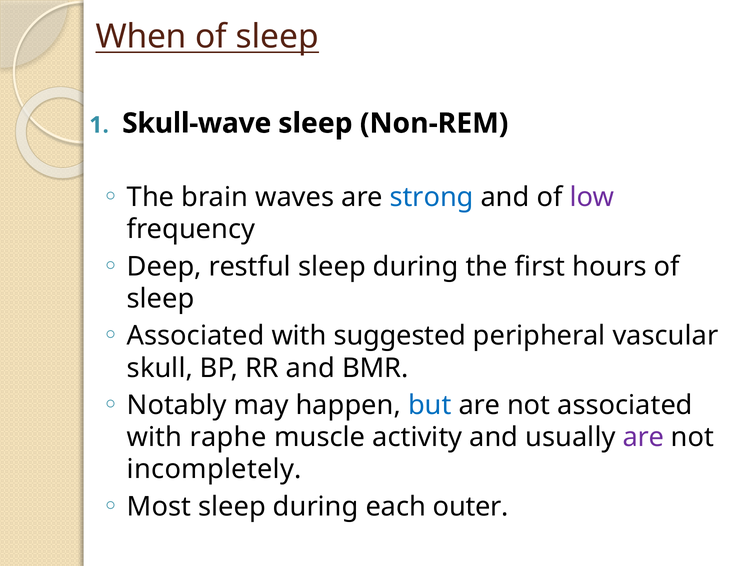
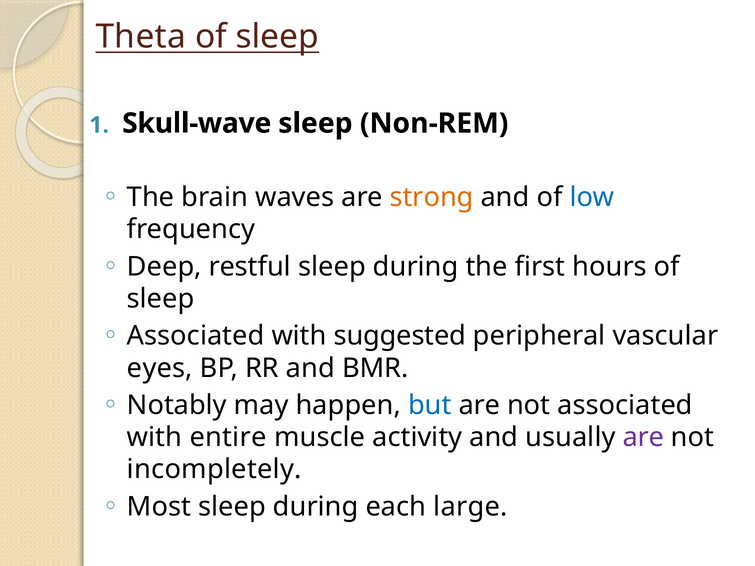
When: When -> Theta (141, 37)
strong colour: blue -> orange (432, 197)
low colour: purple -> blue (592, 197)
skull: skull -> eyes (160, 368)
raphe: raphe -> entire (228, 437)
outer: outer -> large (471, 507)
